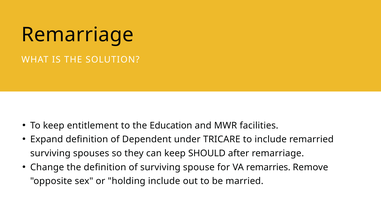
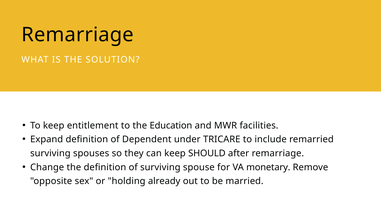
remarries: remarries -> monetary (268, 167)
holding include: include -> already (164, 181)
